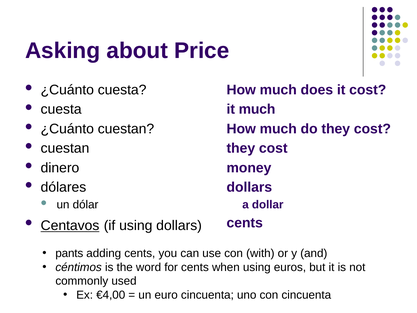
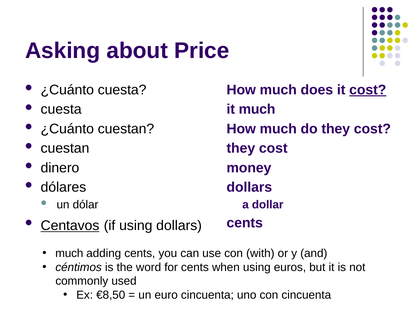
cost underline: none -> present (368, 90)
pants: pants -> much (69, 253)
€4,00: €4,00 -> €8,50 (111, 295)
